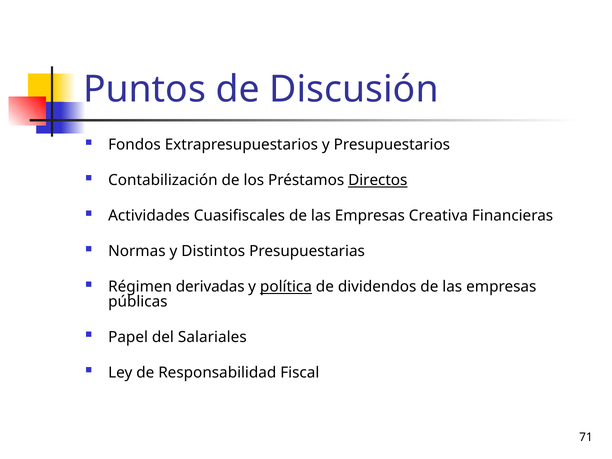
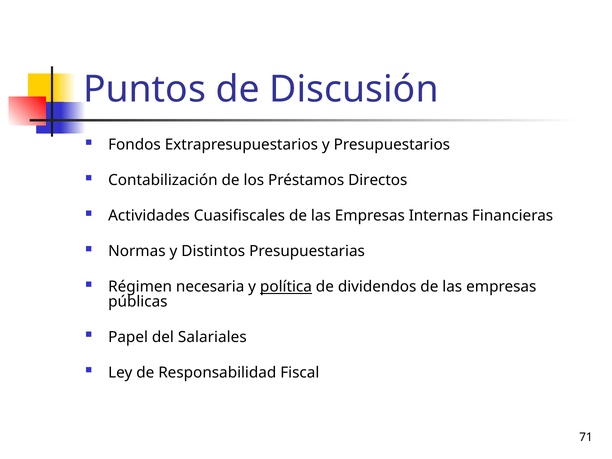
Directos underline: present -> none (378, 180)
Creativa: Creativa -> Internas (439, 216)
derivadas: derivadas -> necesaria (210, 287)
